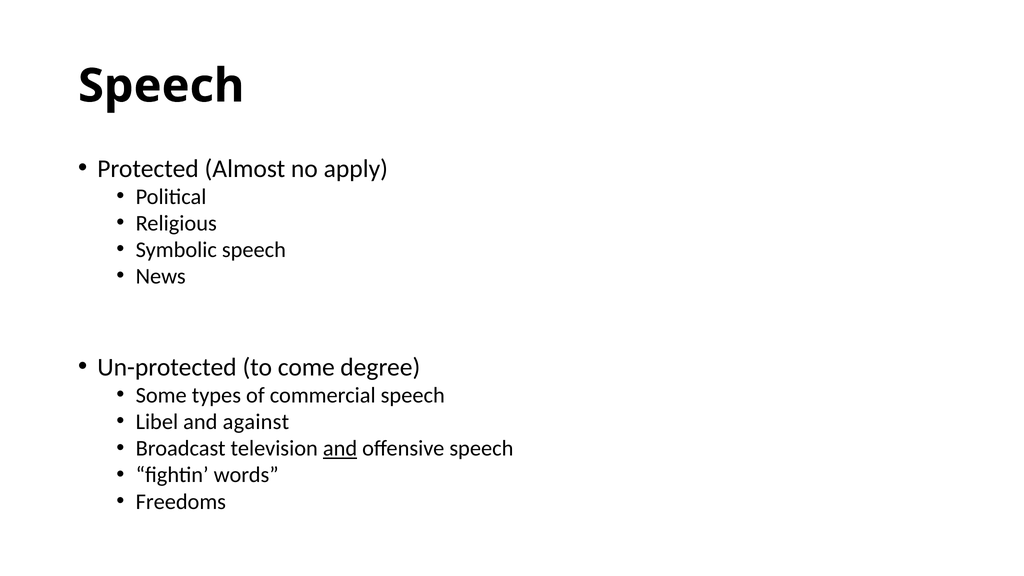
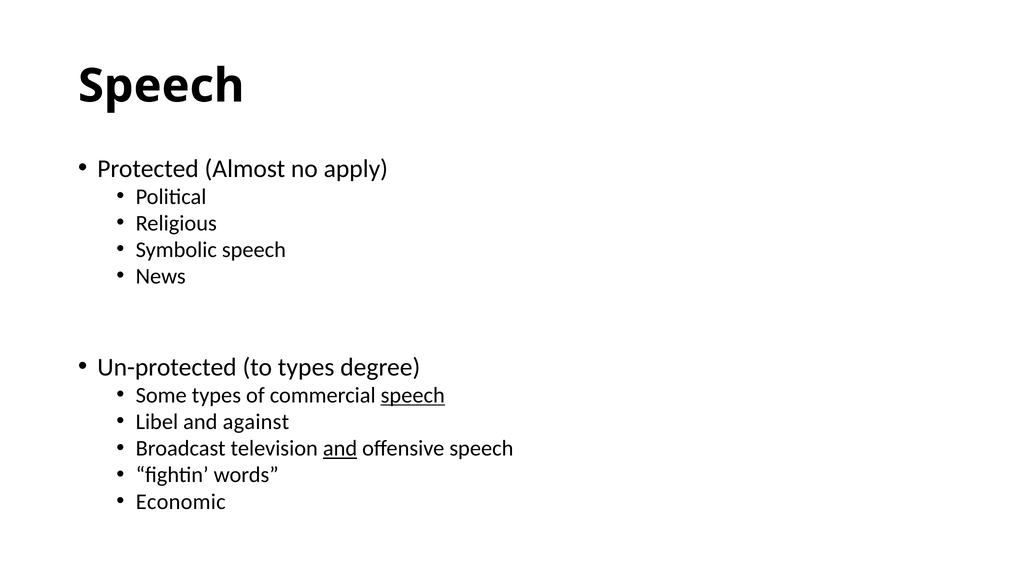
to come: come -> types (306, 367)
speech underline: none -> present (413, 395)
Freedoms: Freedoms -> Economic (181, 502)
